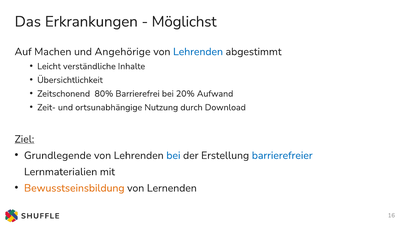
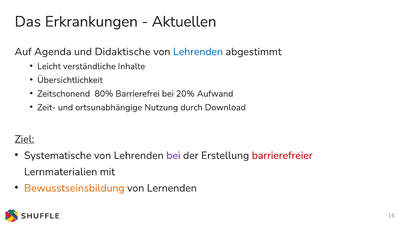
Möglichst: Möglichst -> Aktuellen (184, 22)
Machen: Machen -> Agenda (53, 52)
Angehörige: Angehörige -> Didaktische (123, 52)
Grundlegende: Grundlegende -> Systematische (58, 156)
bei colour: blue -> purple (173, 156)
barrierefreier colour: blue -> red (282, 156)
